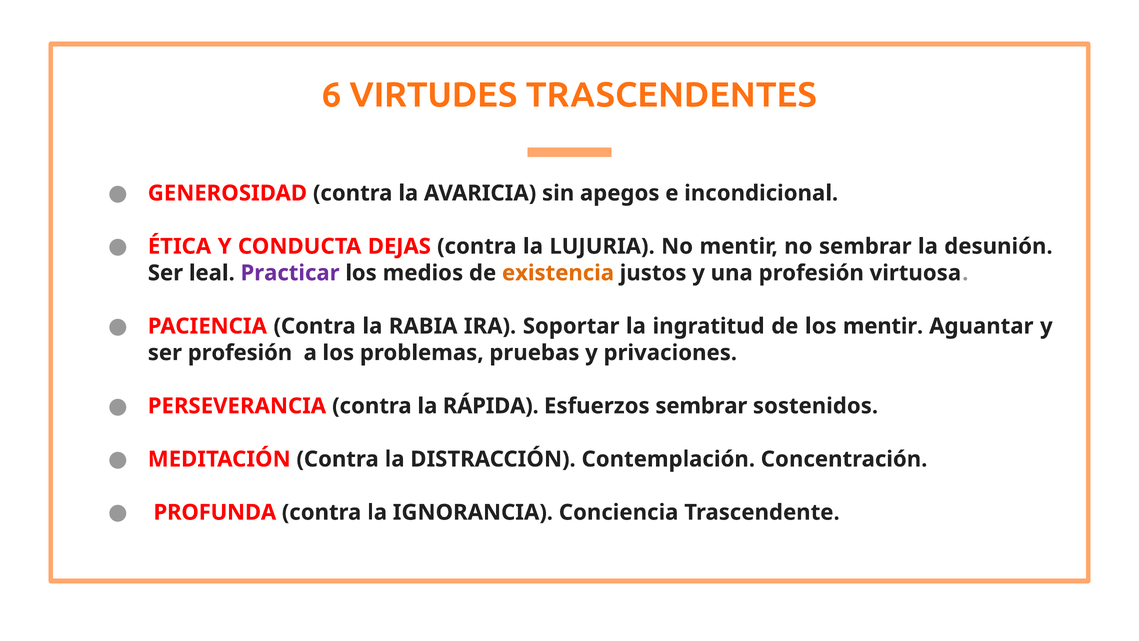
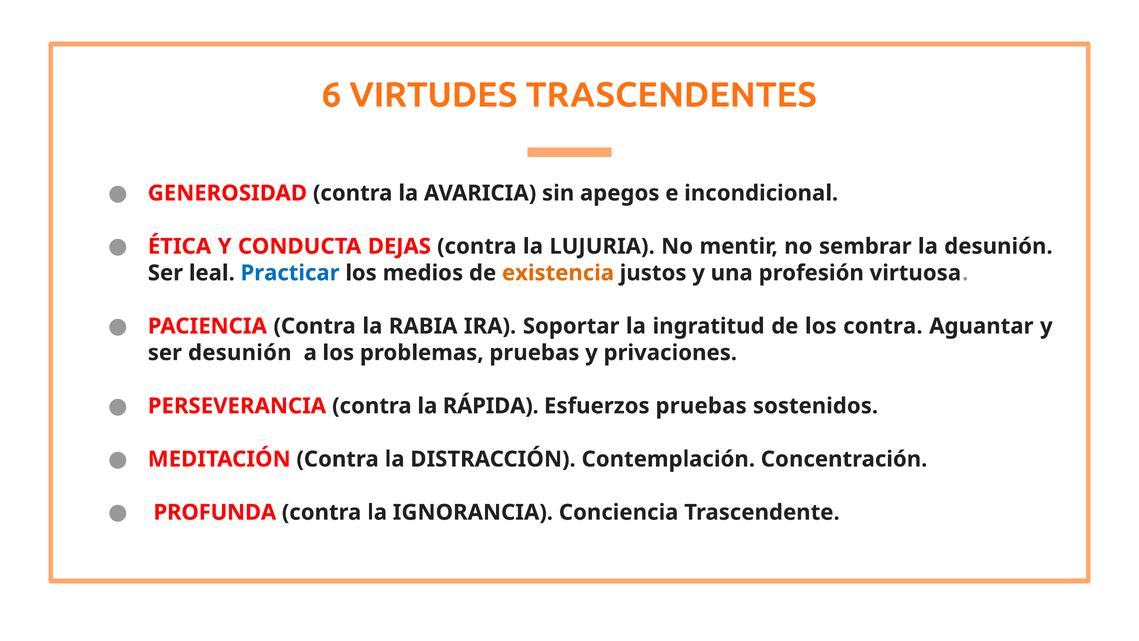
Practicar colour: purple -> blue (290, 273)
los mentir: mentir -> contra (883, 326)
ser profesión: profesión -> desunión (240, 353)
Esfuerzos sembrar: sembrar -> pruebas (701, 406)
